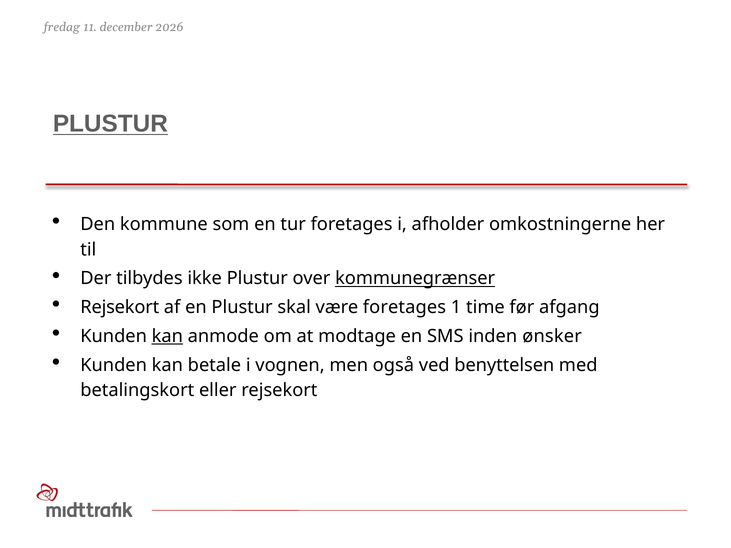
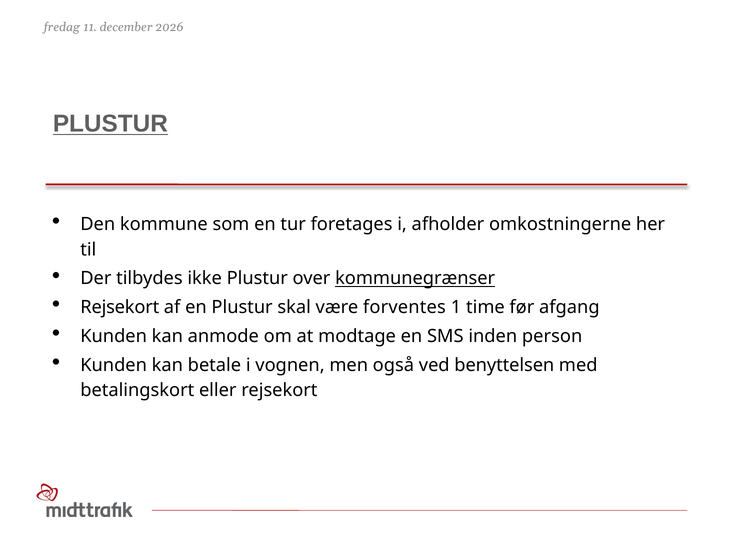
være foretages: foretages -> forventes (404, 307)
kan underline: present -> none (167, 336)
ønsker: ønsker -> person (552, 336)
